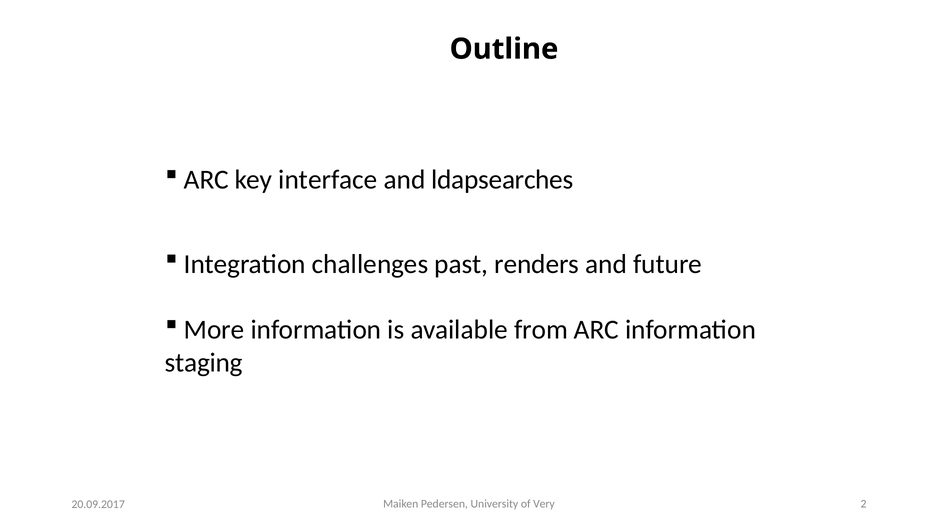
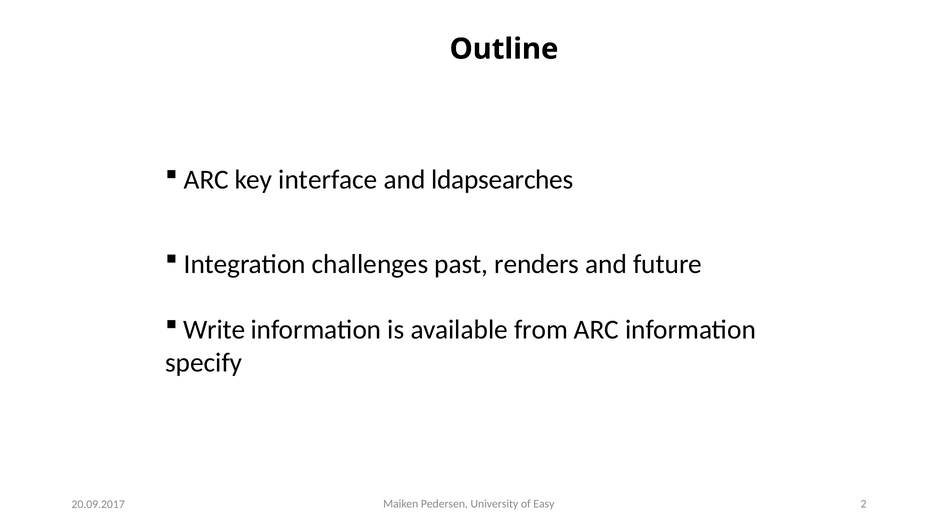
More: More -> Write (214, 330)
staging: staging -> specify (204, 362)
Very: Very -> Easy (544, 504)
